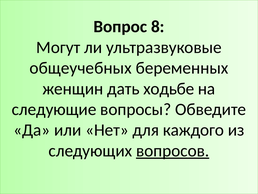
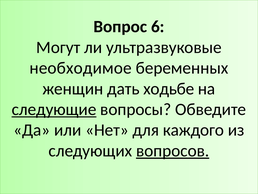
8: 8 -> 6 (158, 27)
общеучебных: общеучебных -> необходимое (81, 68)
следующие underline: none -> present (54, 109)
